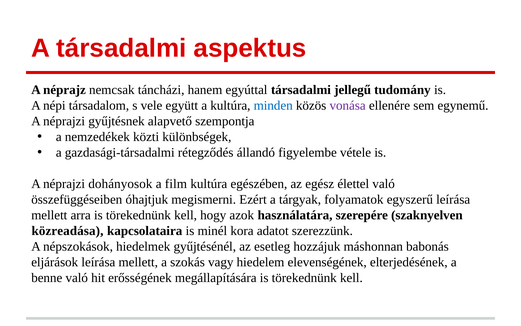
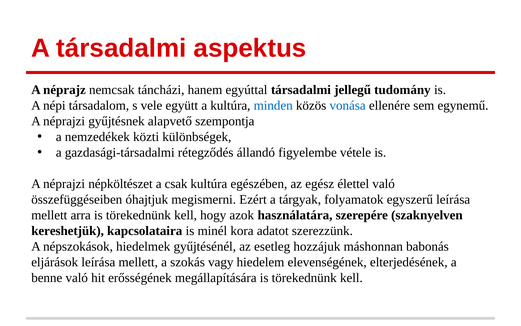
vonása colour: purple -> blue (348, 106)
dohányosok: dohányosok -> népköltészet (120, 184)
film: film -> csak (176, 184)
közreadása: közreadása -> kereshetjük (68, 231)
